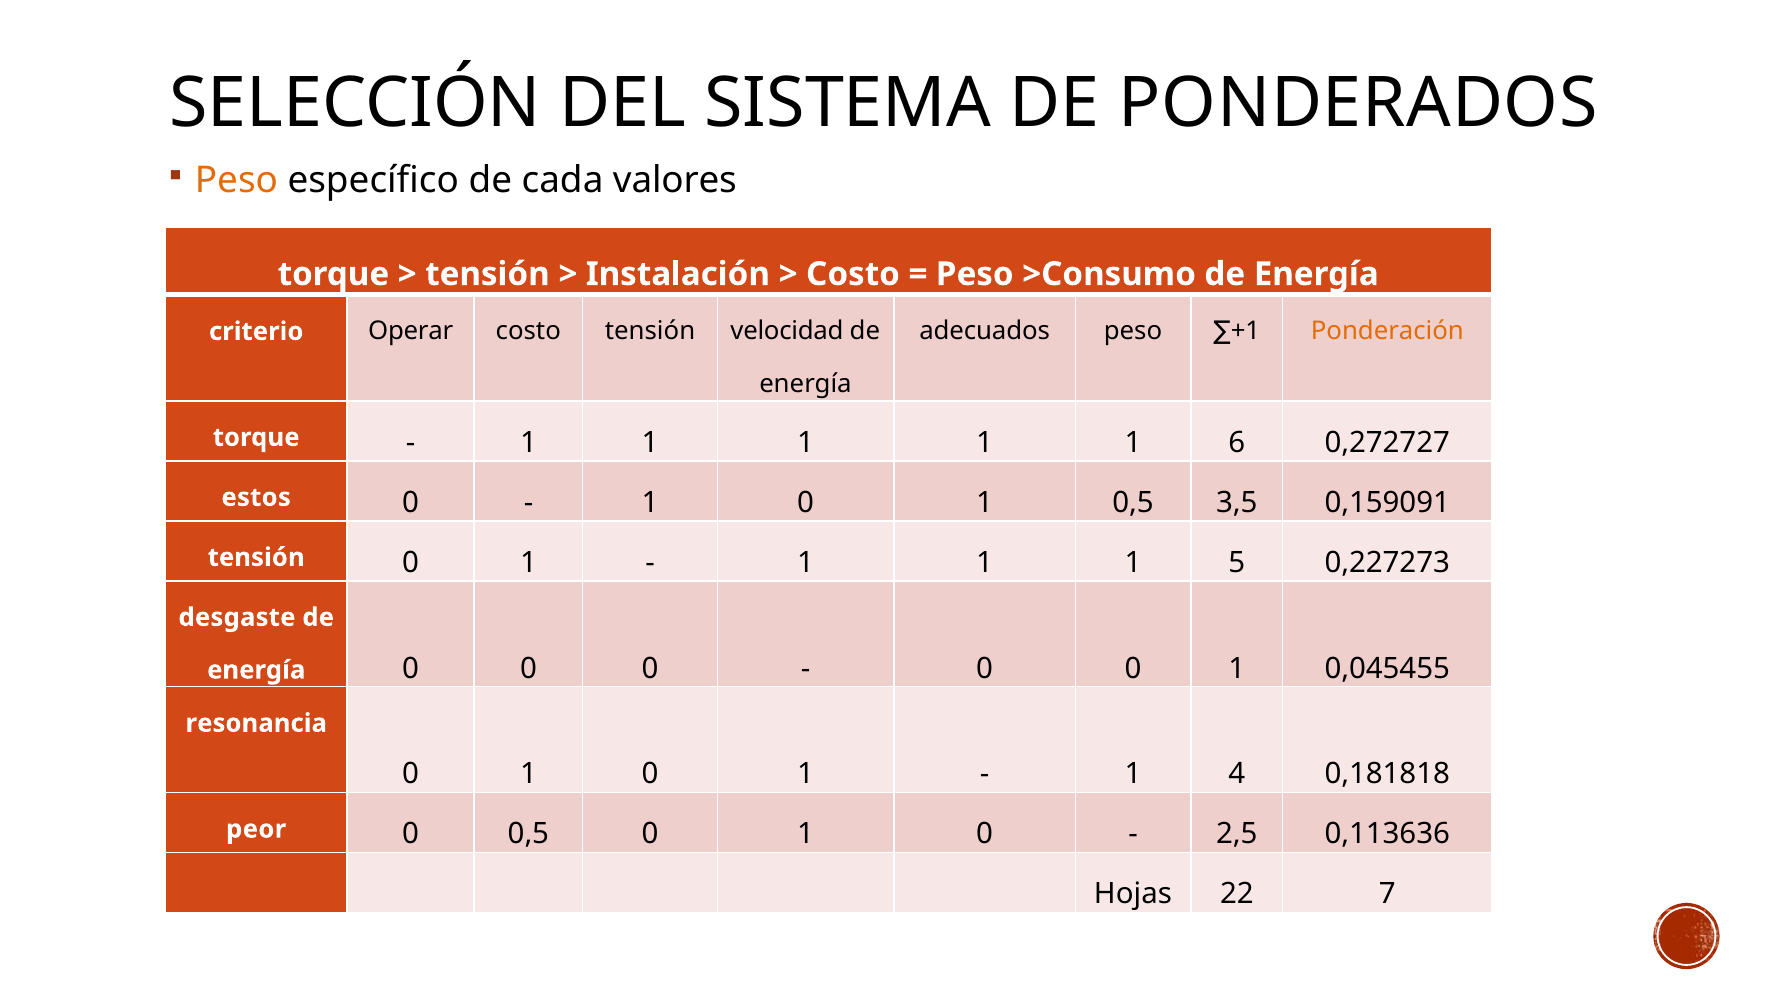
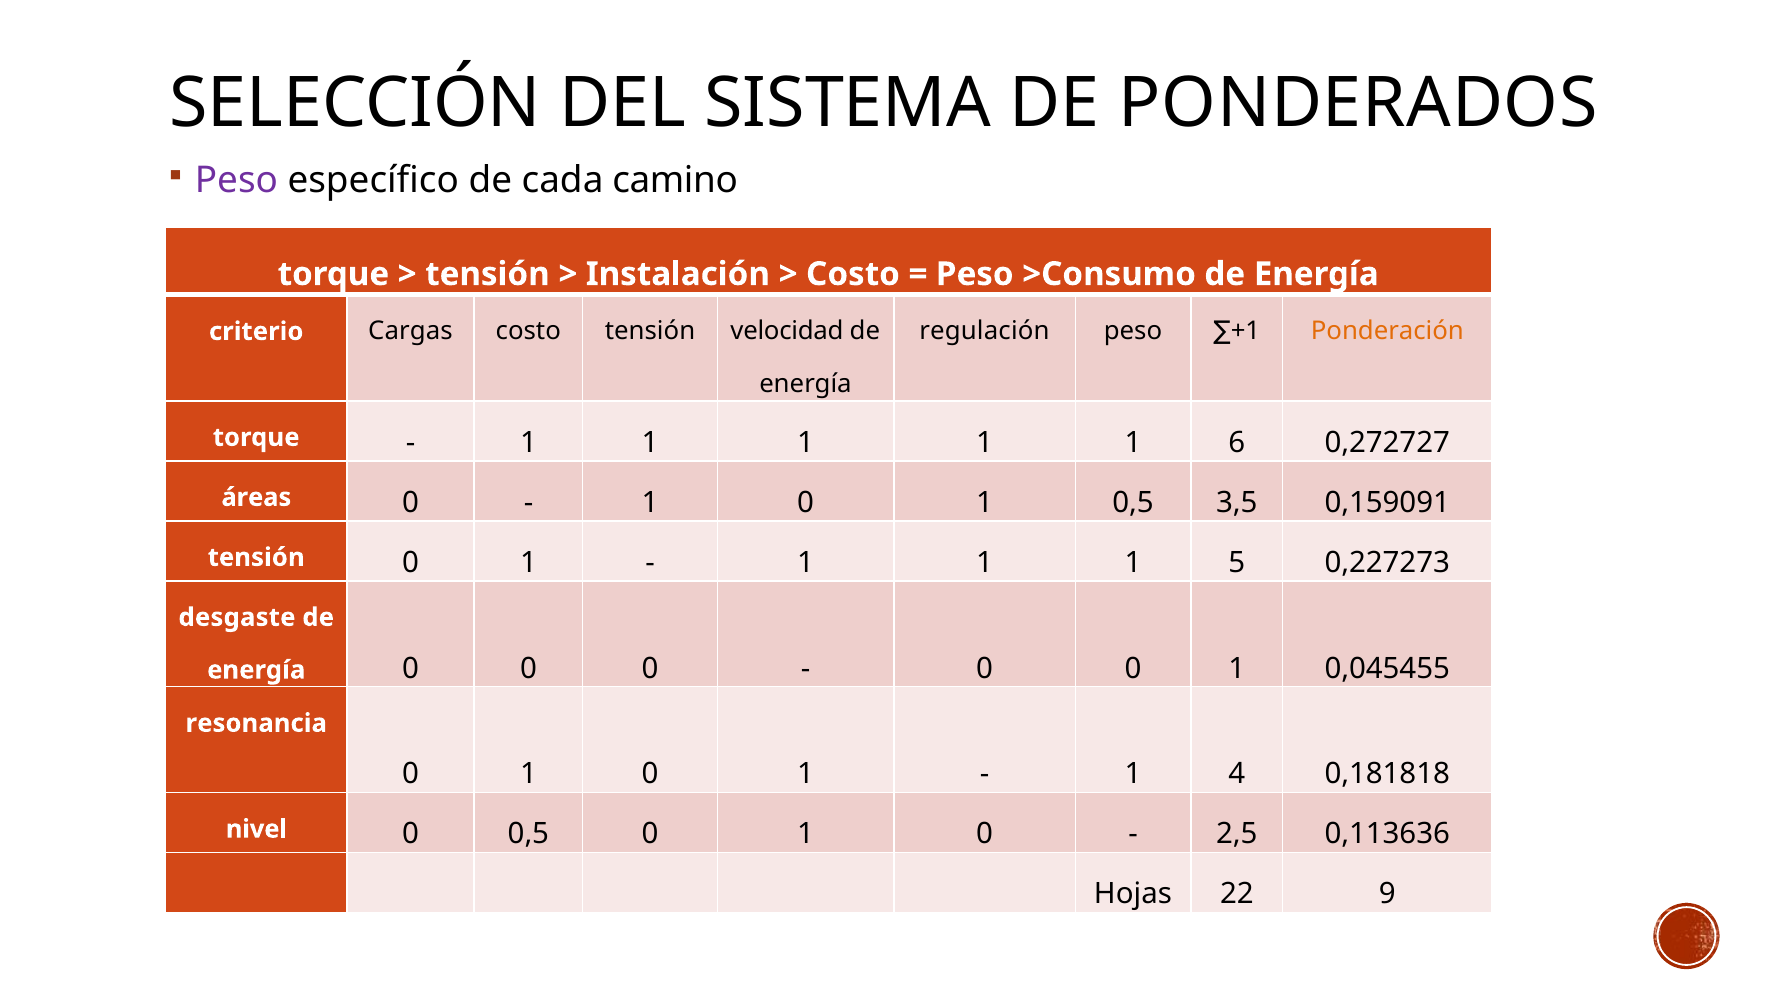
Peso colour: orange -> purple (236, 181)
valores: valores -> camino (675, 181)
adecuados: adecuados -> regulación (984, 332)
Operar: Operar -> Cargas (411, 332)
estos: estos -> áreas (256, 498)
peor: peor -> nivel (256, 830)
7: 7 -> 9 (1387, 895)
